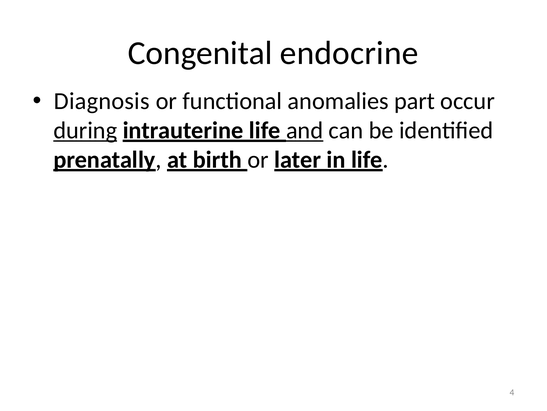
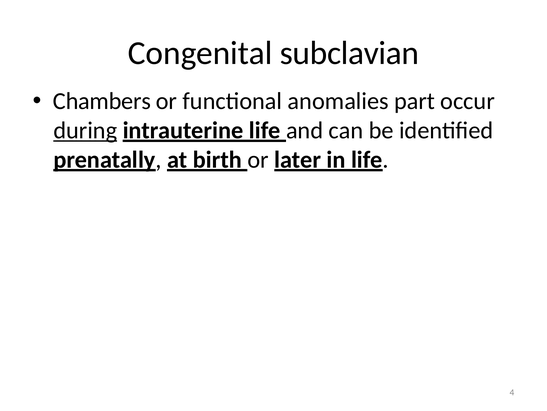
endocrine: endocrine -> subclavian (350, 53)
Diagnosis: Diagnosis -> Chambers (102, 101)
and underline: present -> none (305, 130)
